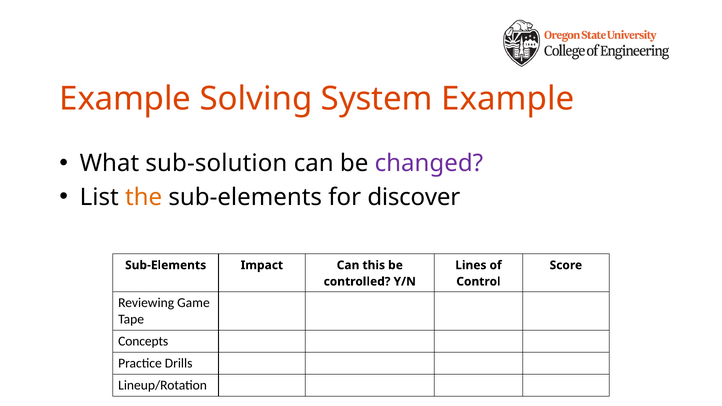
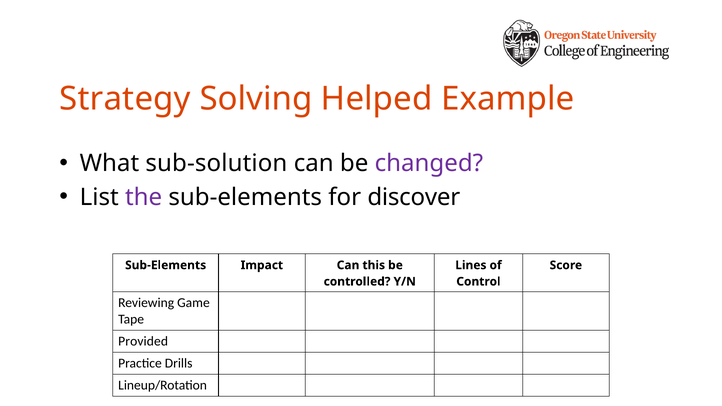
Example: Example -> Strategy (125, 99)
System: System -> Helped (377, 99)
the colour: orange -> purple (144, 197)
Concepts: Concepts -> Provided (143, 342)
